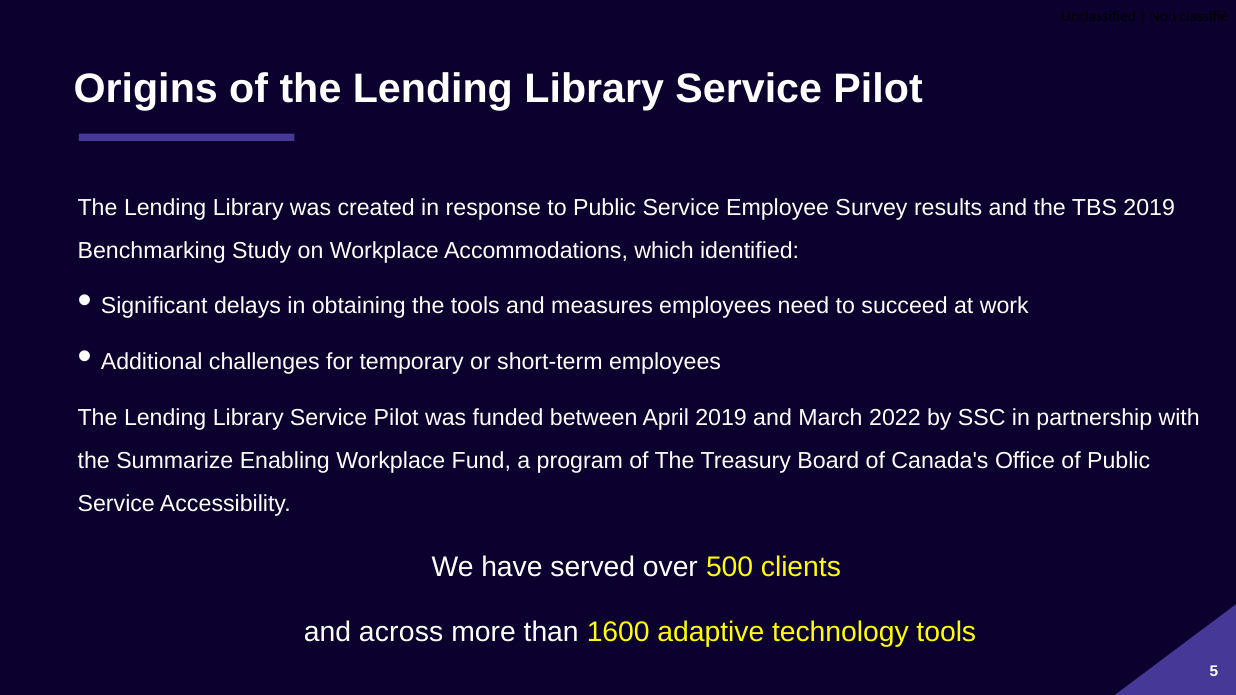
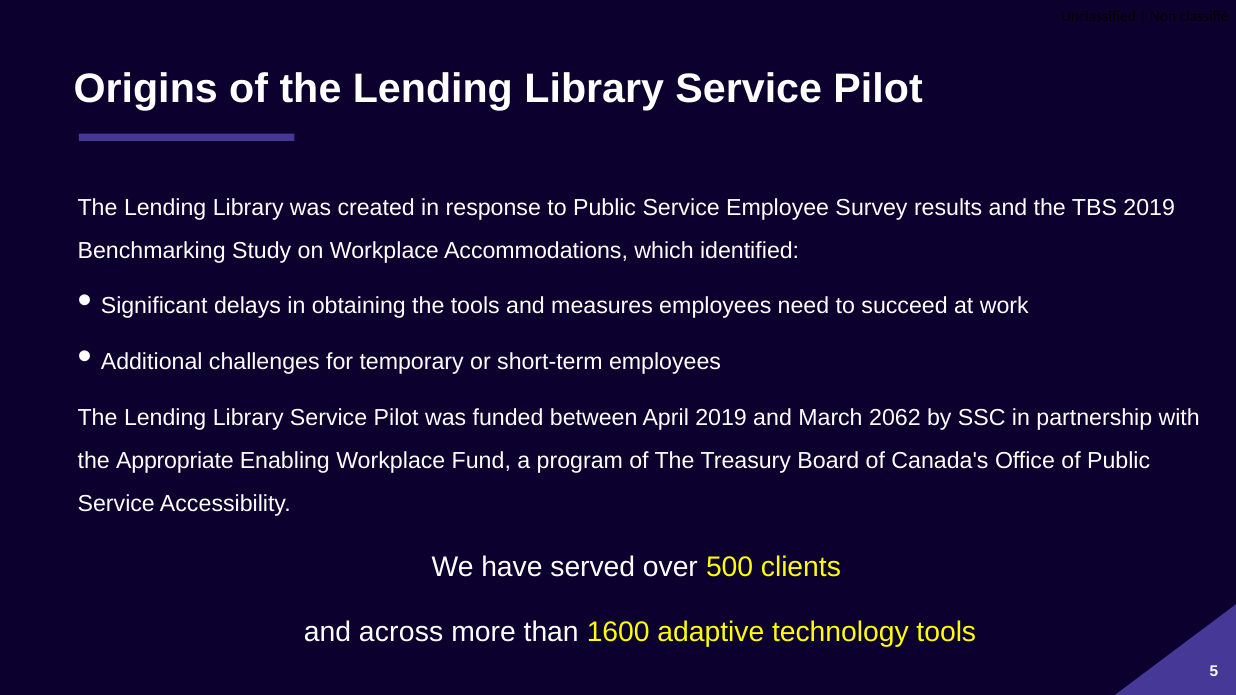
2022: 2022 -> 2062 (895, 418)
Summarize: Summarize -> Appropriate (175, 461)
